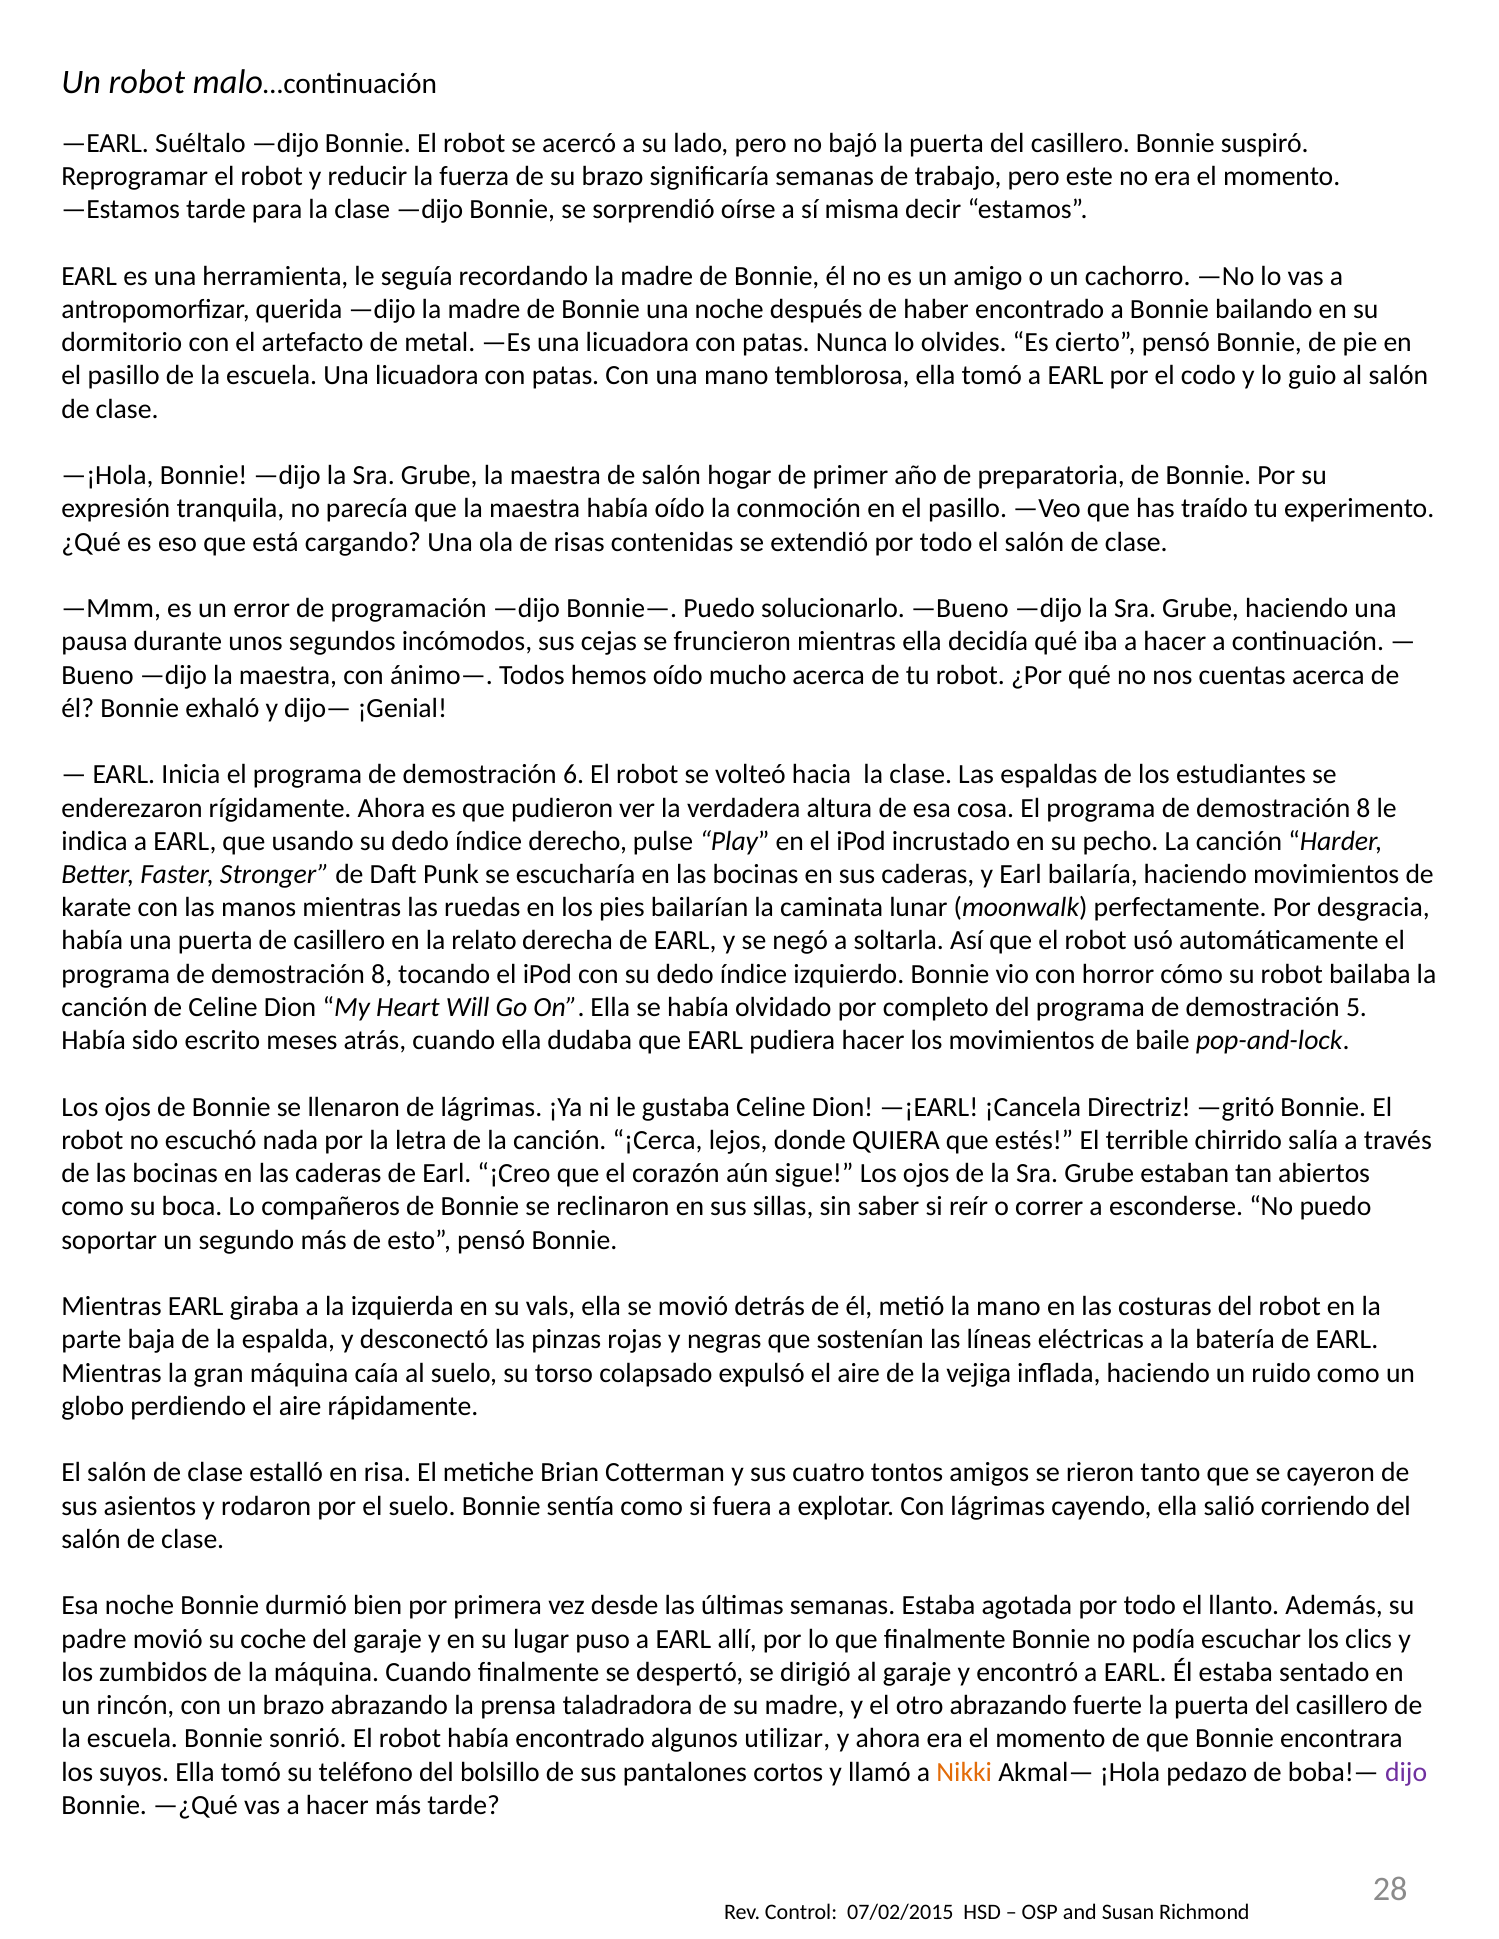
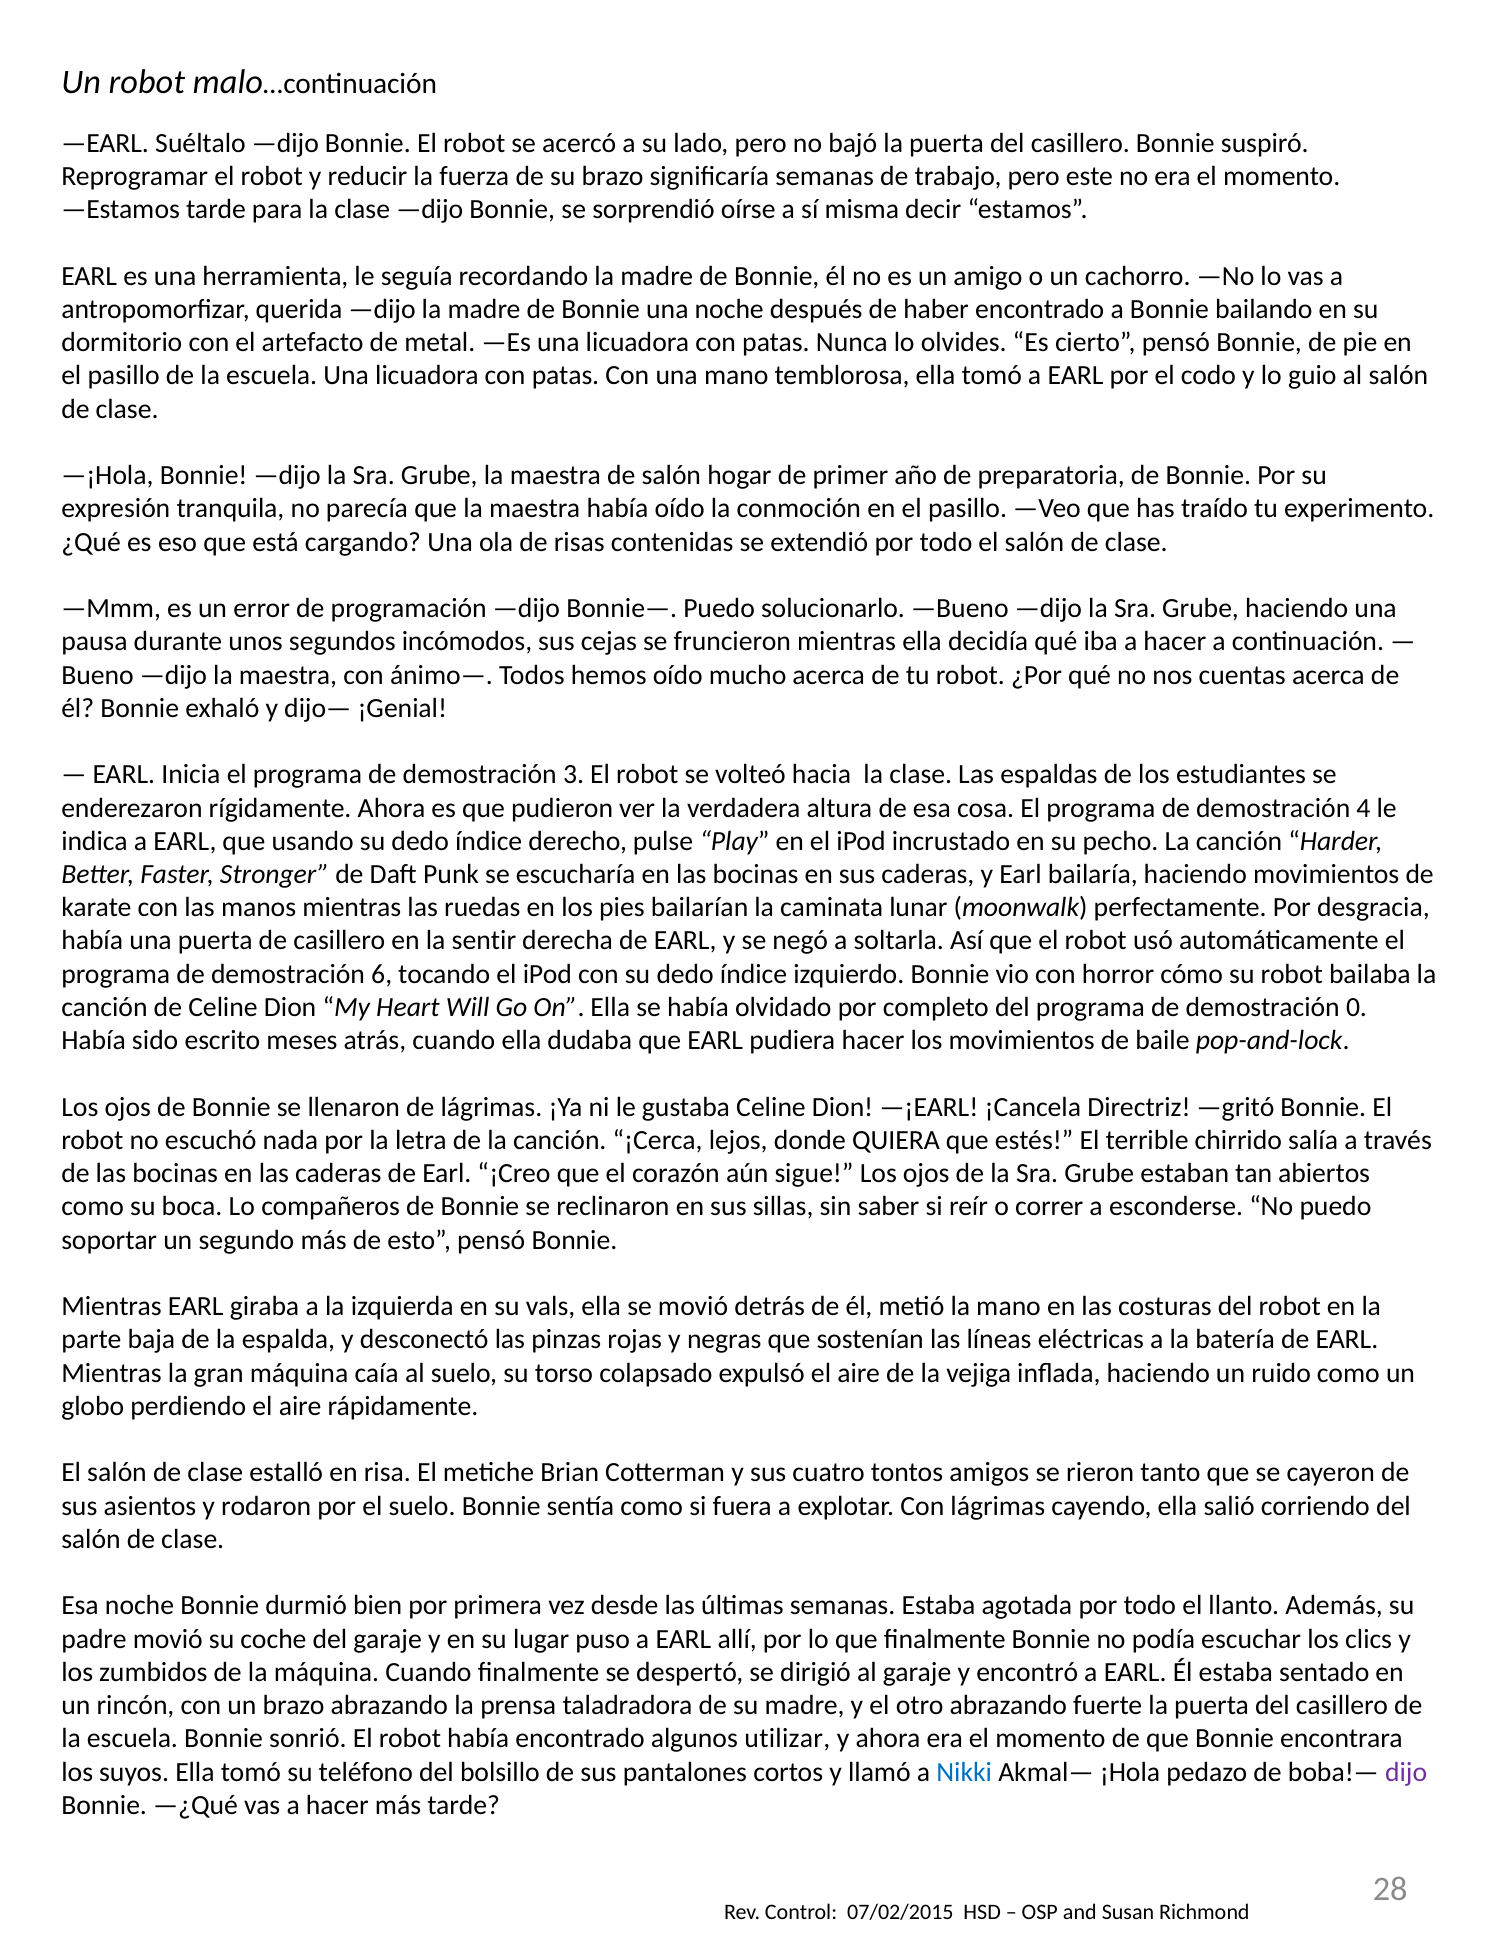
6: 6 -> 3 (574, 775)
8: 8 -> 4 (1363, 808)
relato: relato -> sentir (484, 941)
8: 8 -> 6 (382, 975)
5: 5 -> 0 (1356, 1008)
Nikki colour: orange -> blue (964, 1773)
